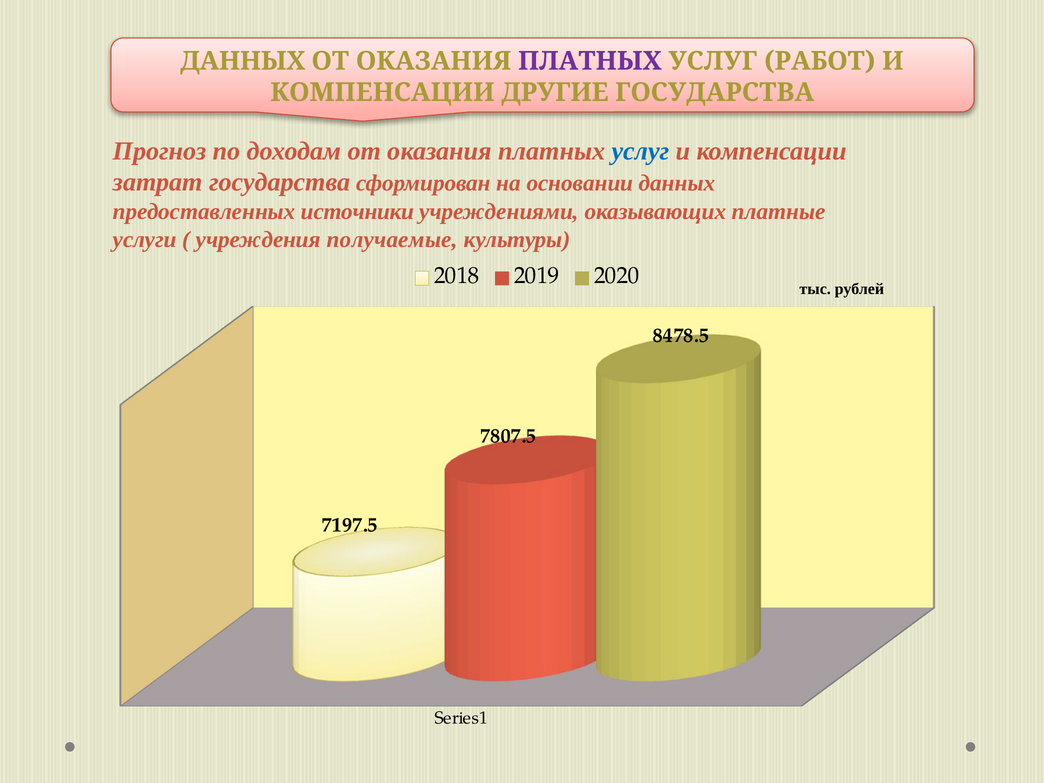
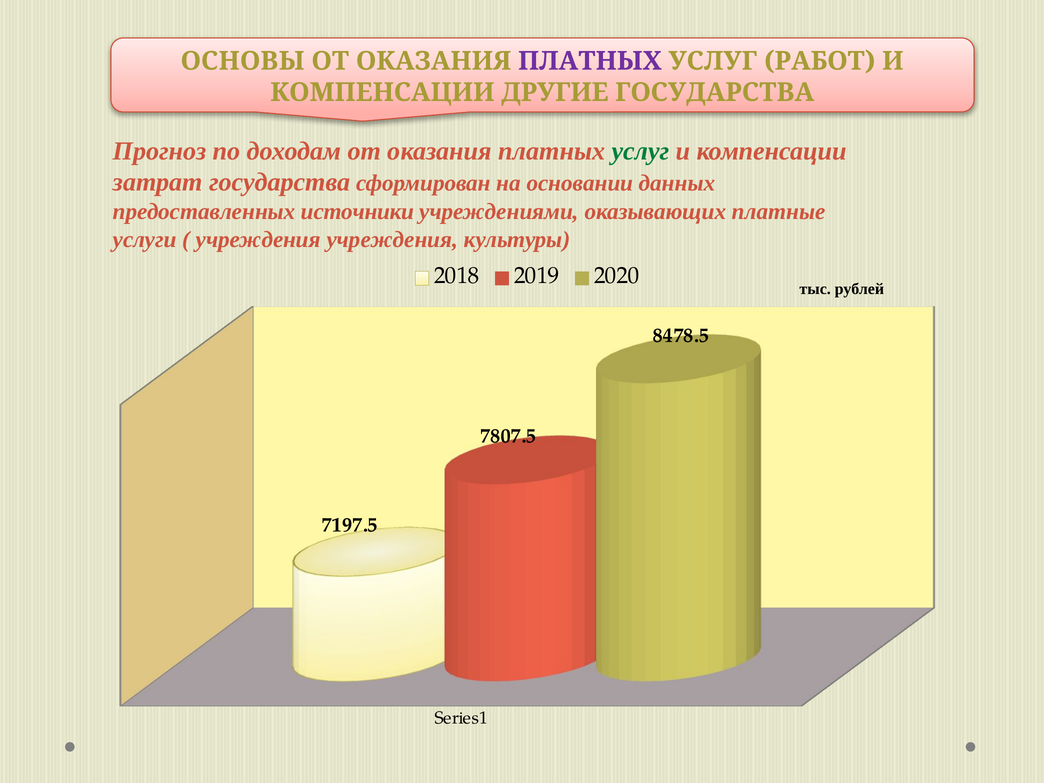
ДАННЫХ: ДАННЫХ -> ОСНОВЫ (243, 61)
услуг colour: blue -> green (640, 151)
учреждения получаемые: получаемые -> учреждения (392, 239)
